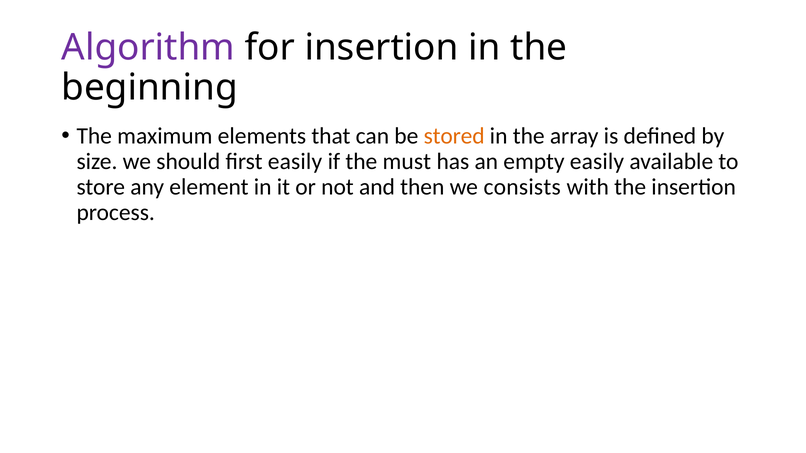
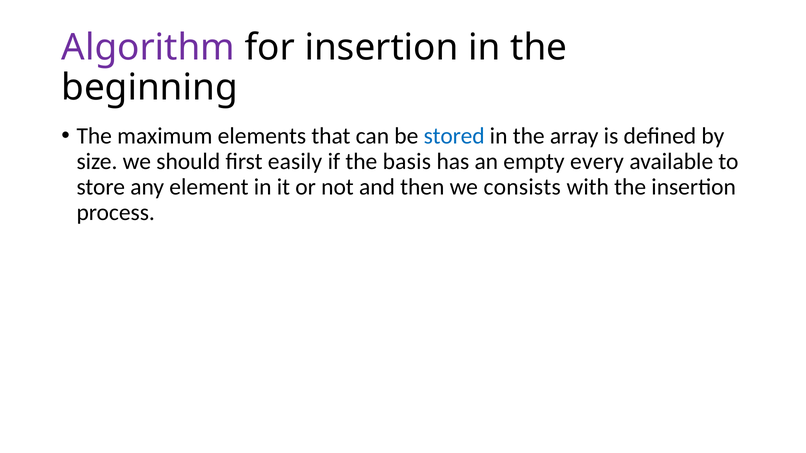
stored colour: orange -> blue (454, 136)
must: must -> basis (407, 162)
empty easily: easily -> every (597, 162)
